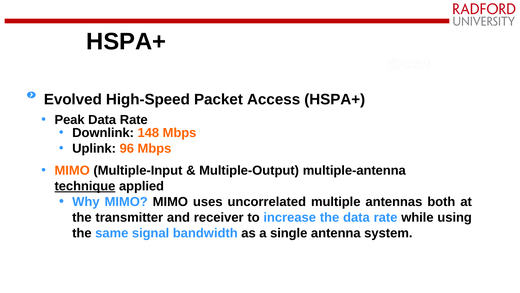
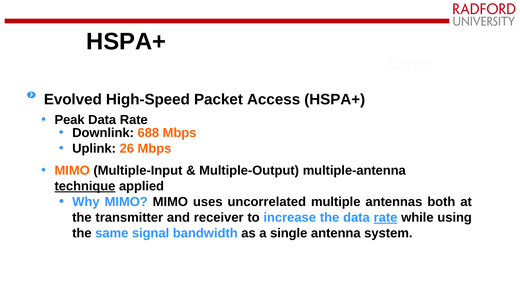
148: 148 -> 688 (148, 133)
96: 96 -> 26 (127, 148)
rate underline: none -> present (386, 217)
